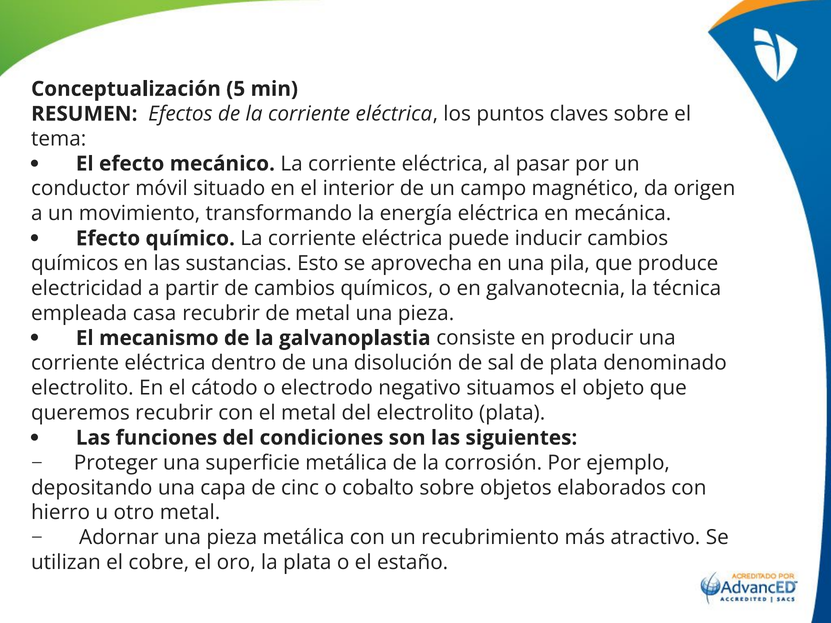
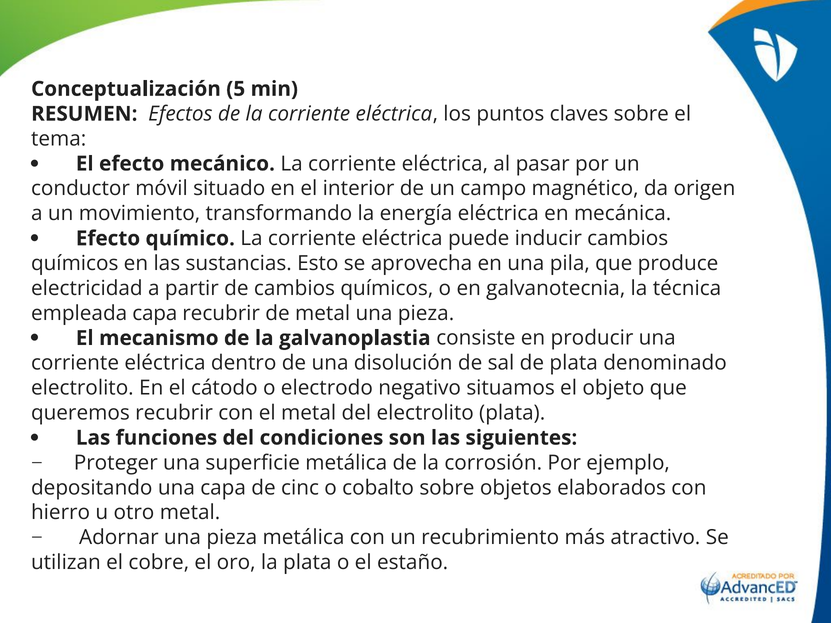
empleada casa: casa -> capa (155, 313)
